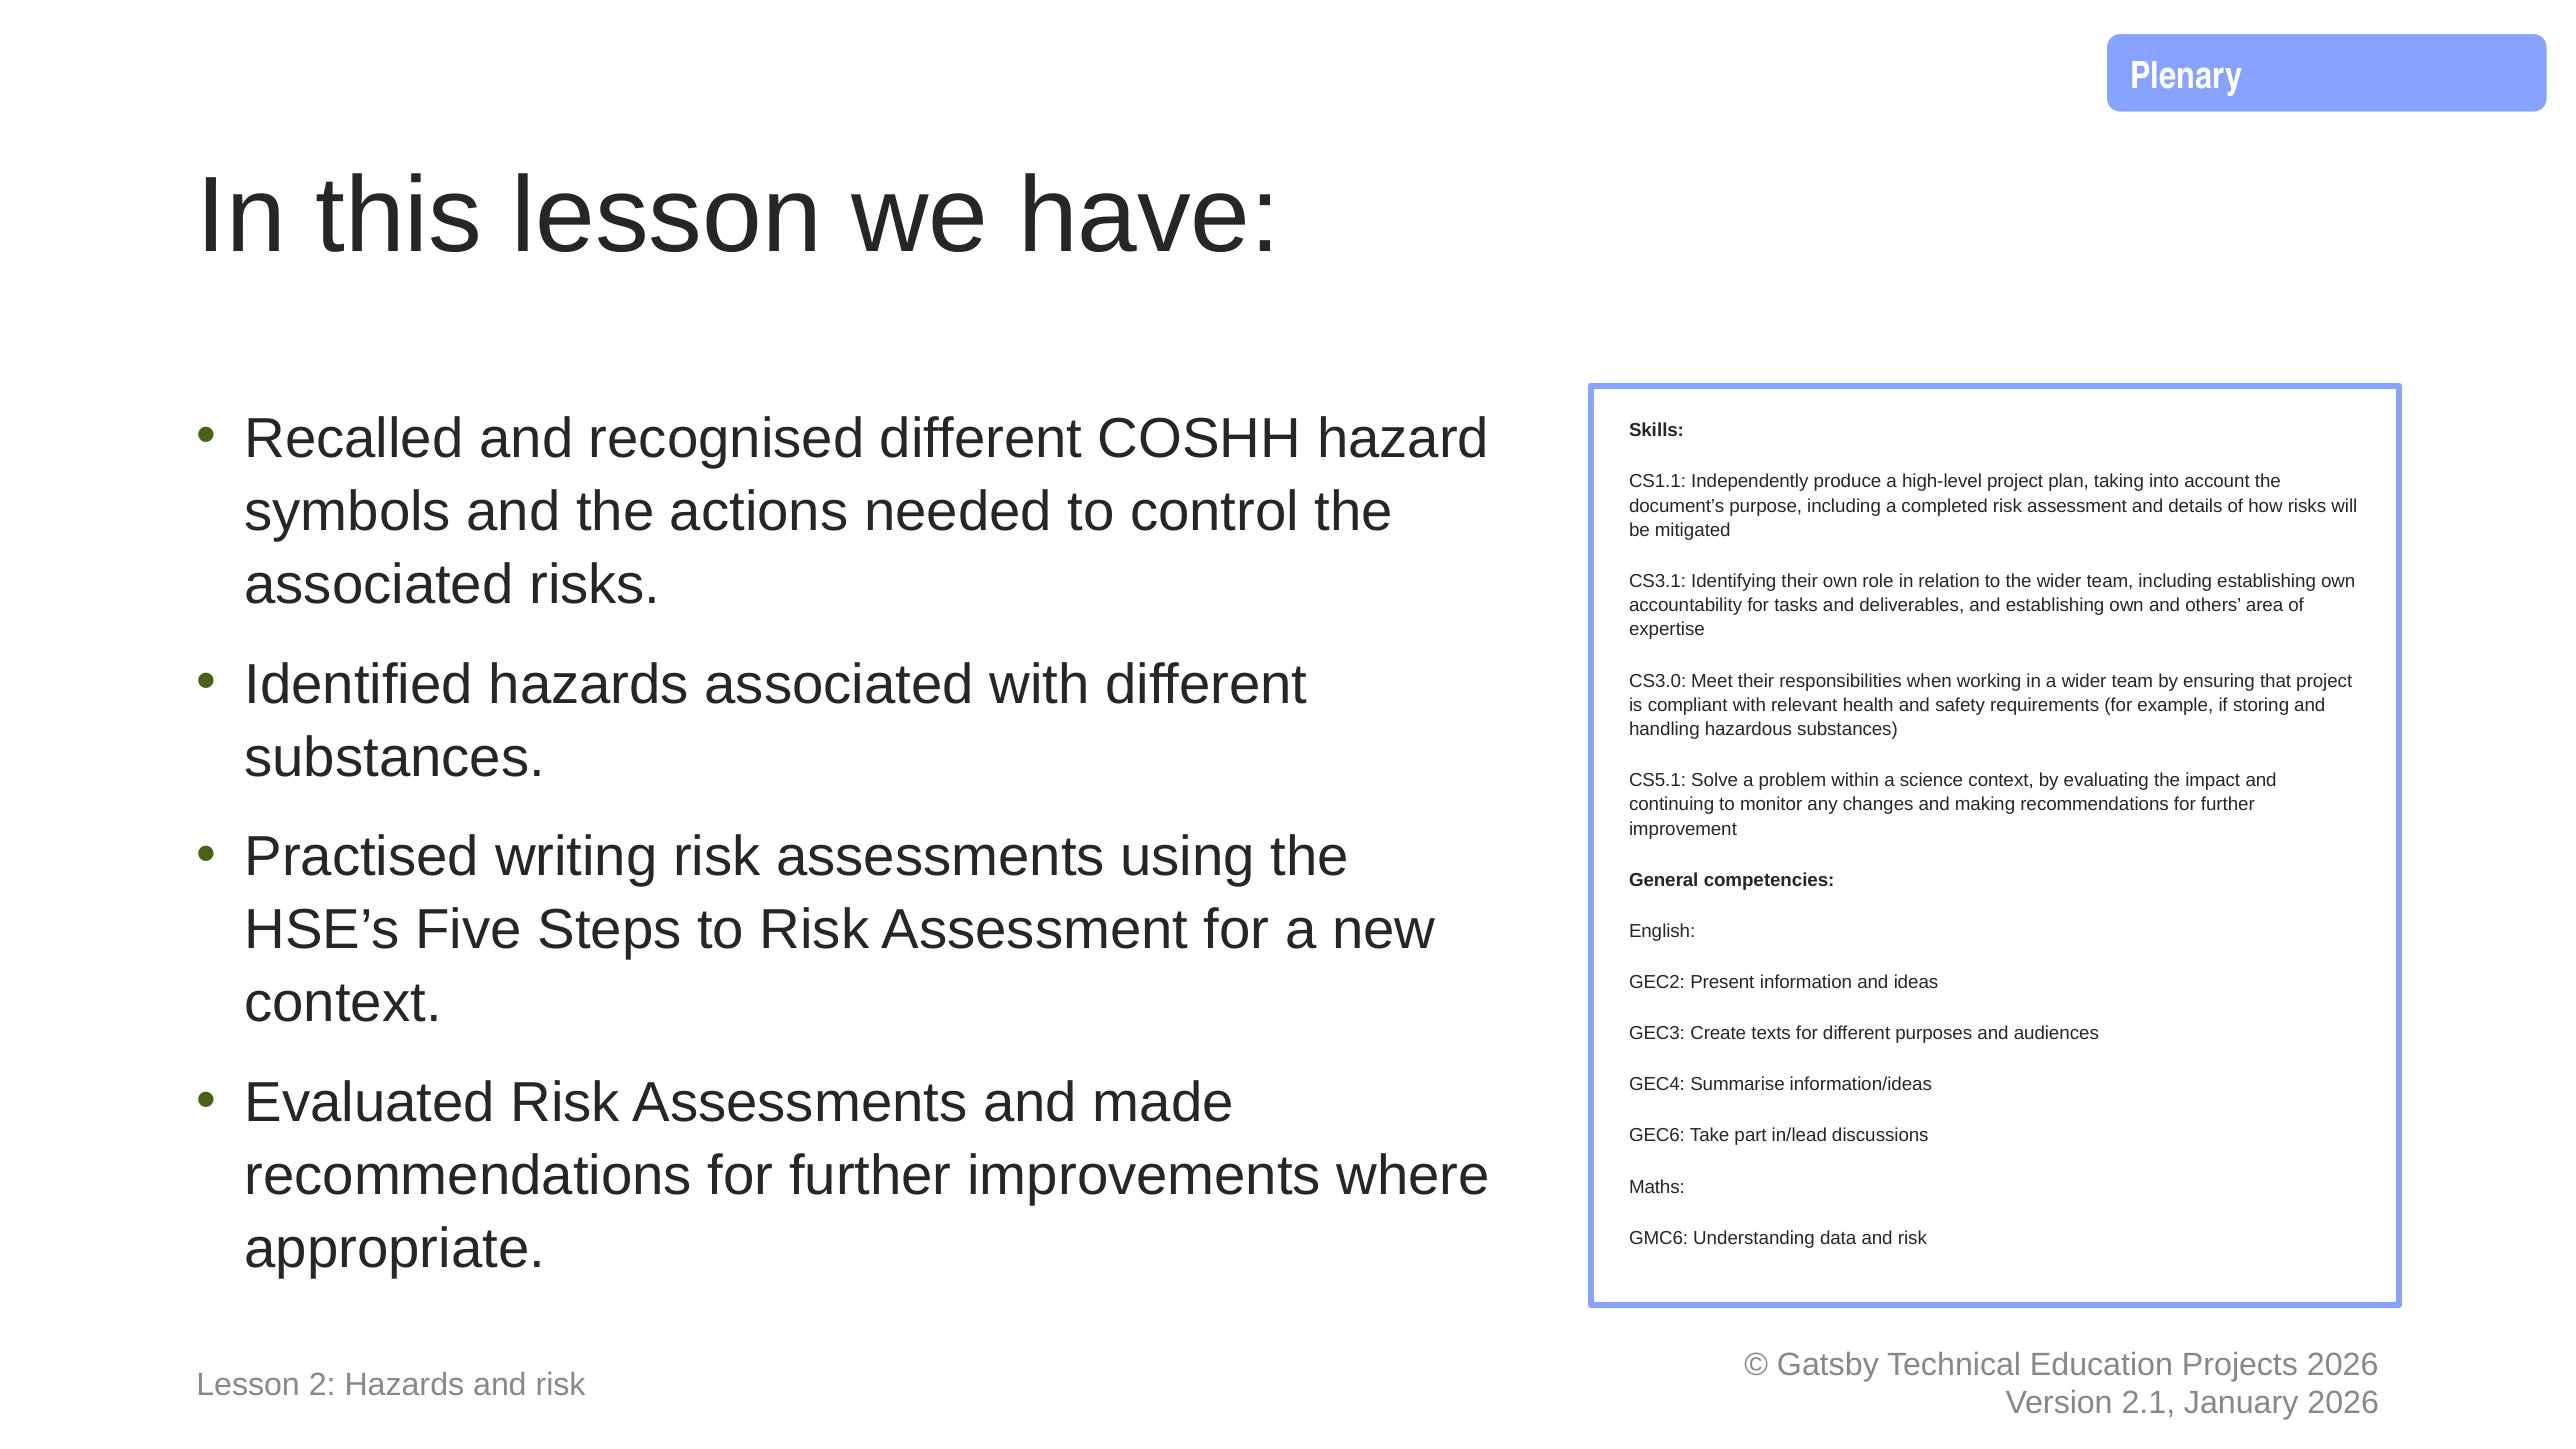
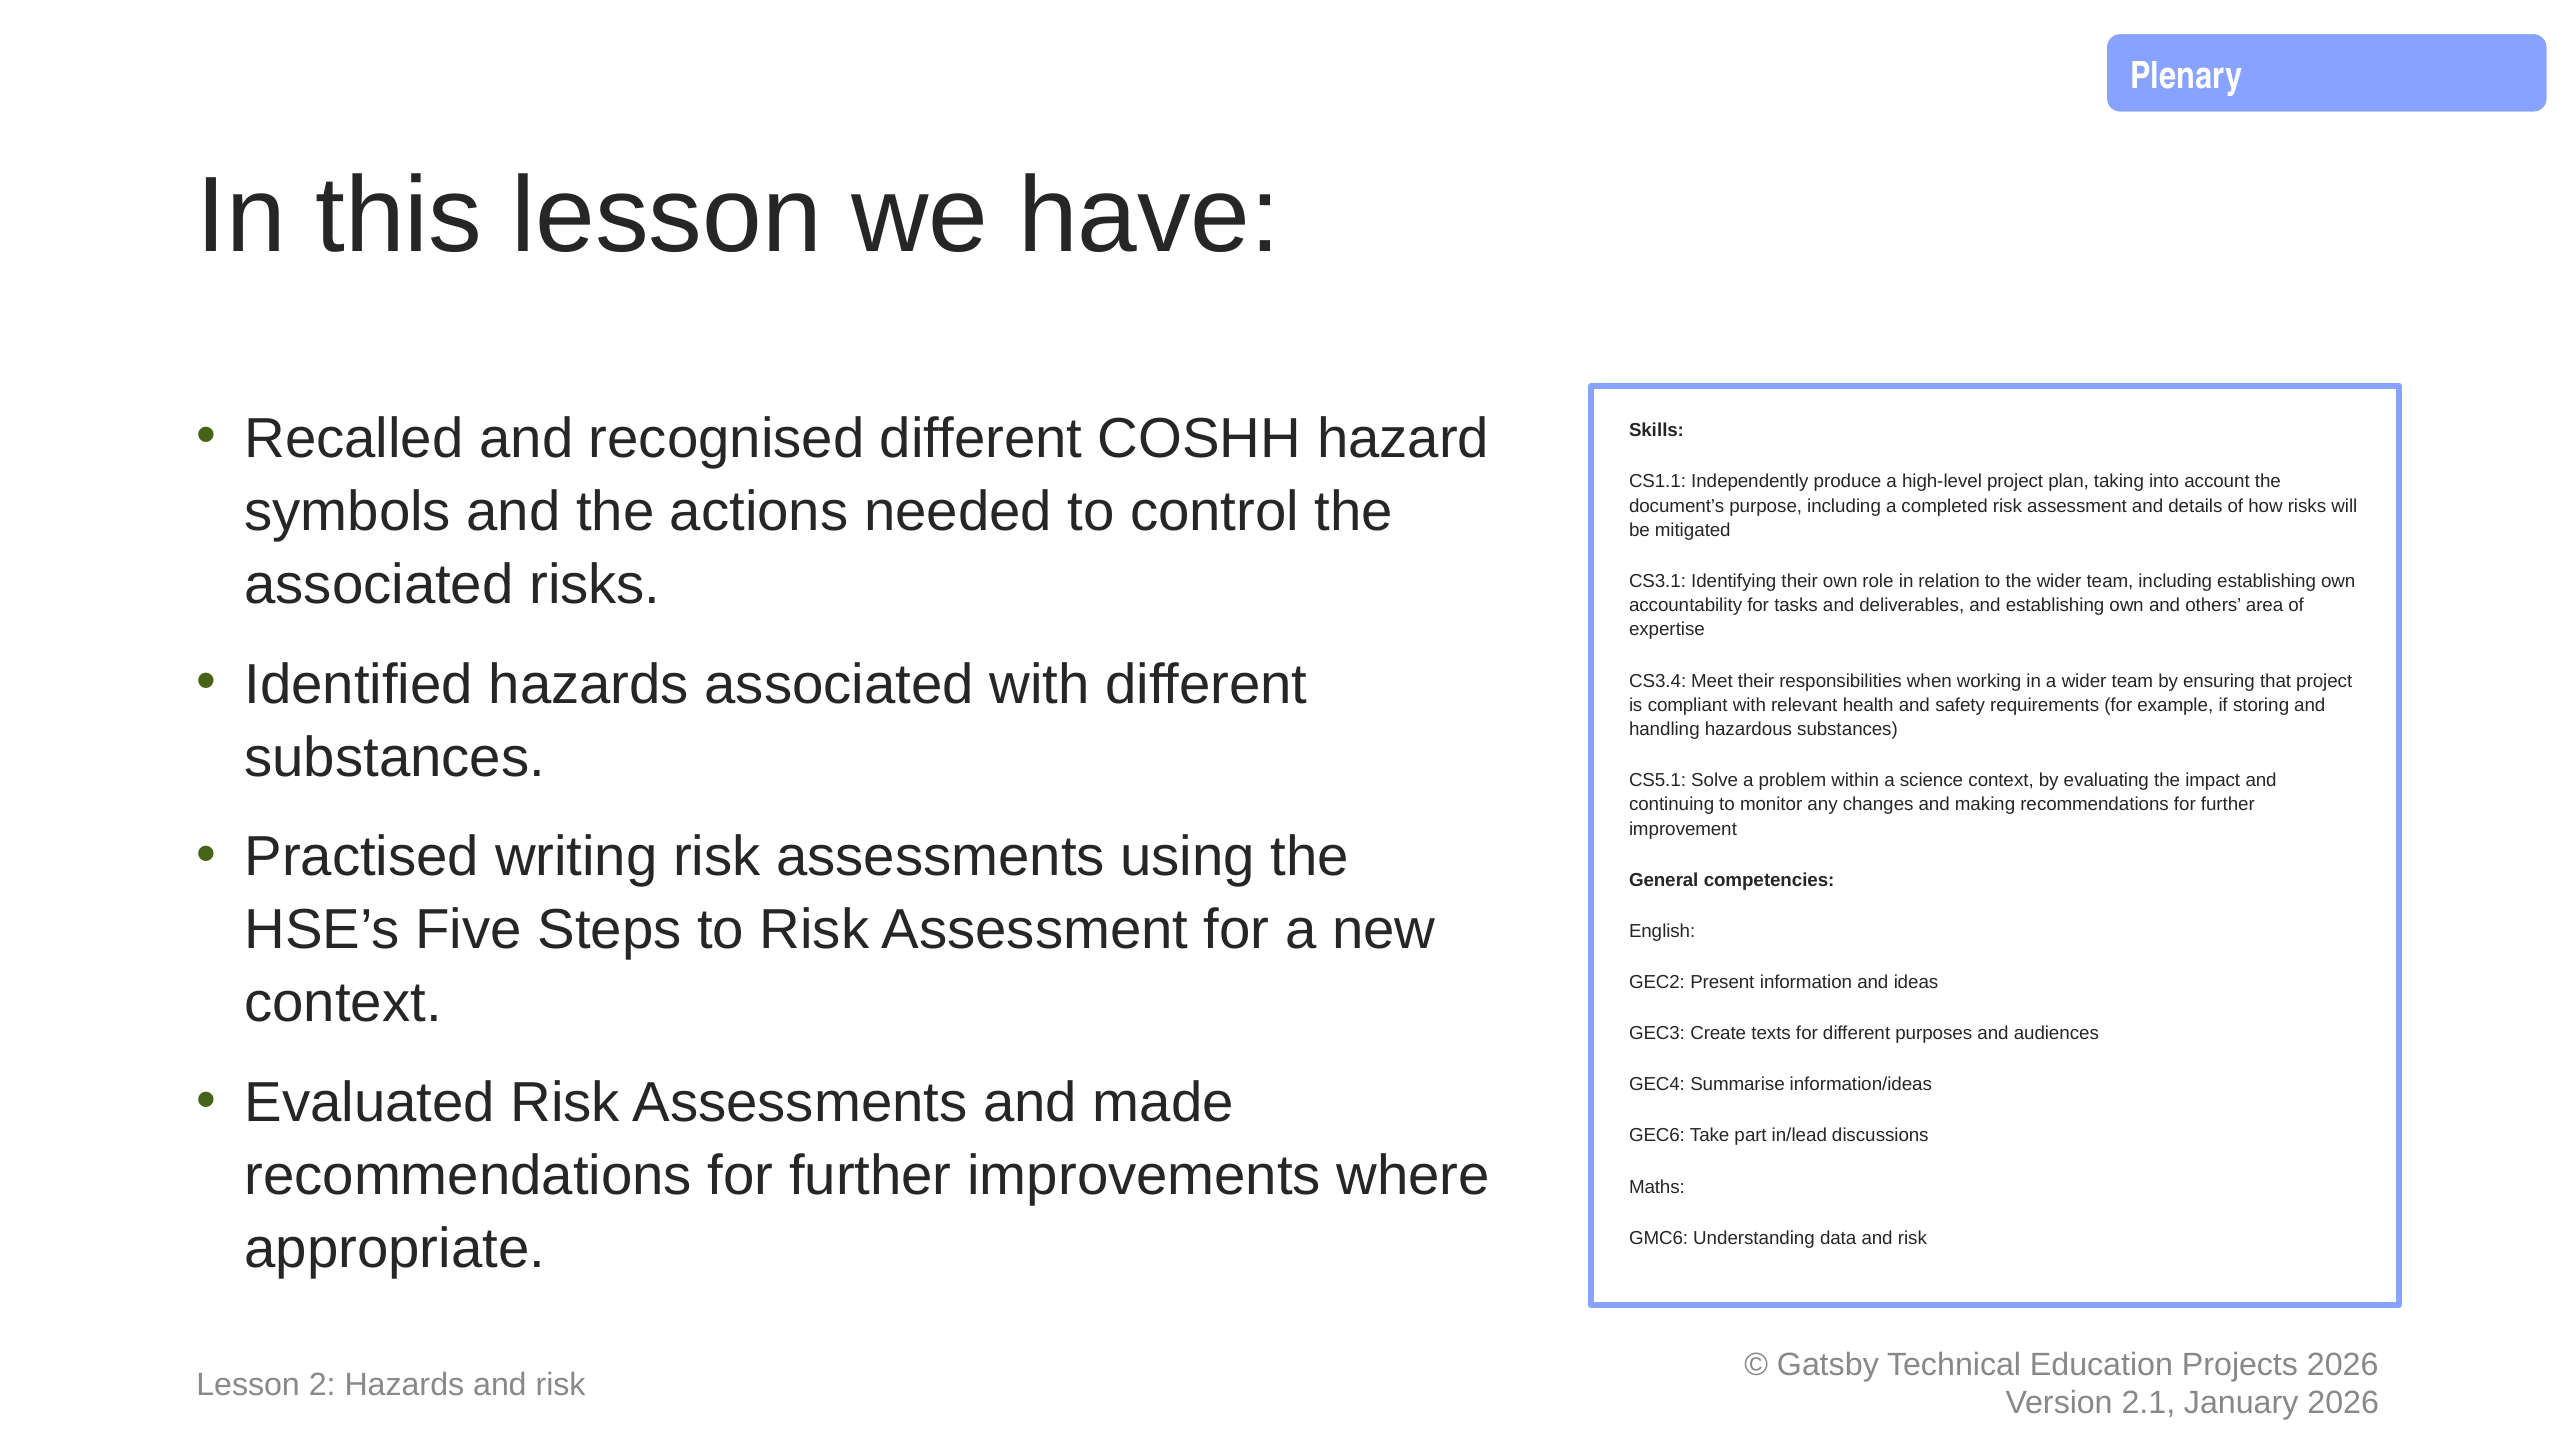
CS3.0: CS3.0 -> CS3.4 (1658, 681)
